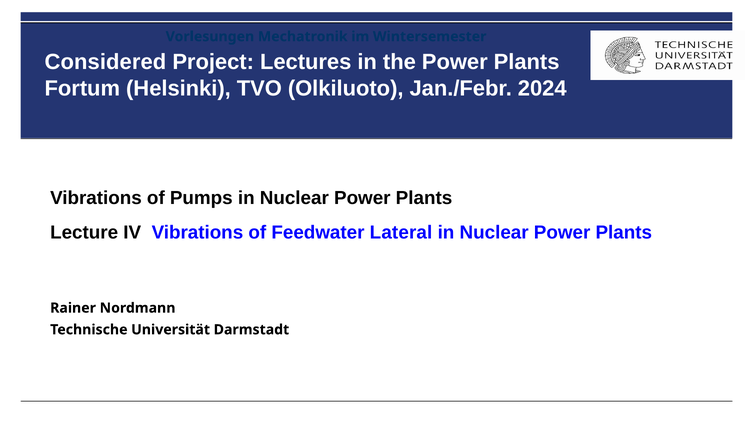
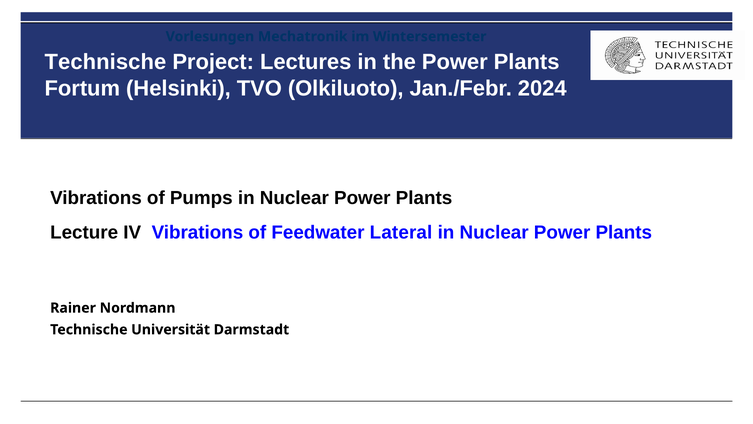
Considered: Considered -> Technische (105, 62)
